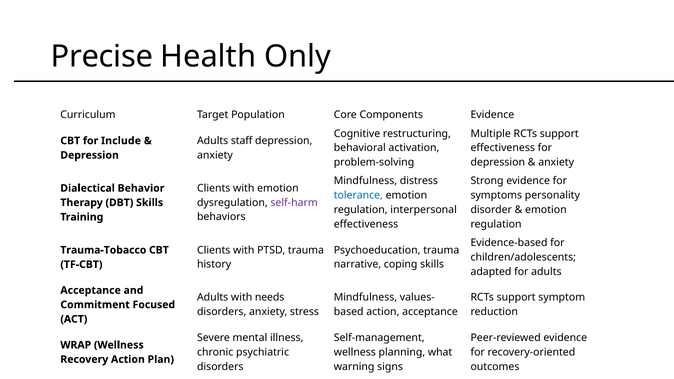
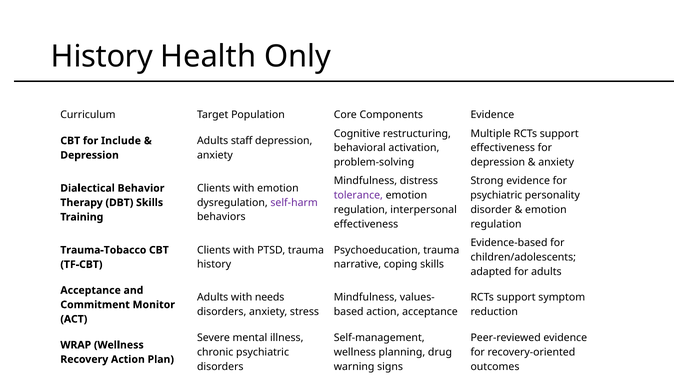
Precise: Precise -> History (102, 57)
tolerance colour: blue -> purple (358, 195)
symptoms: symptoms -> psychiatric (496, 195)
Focused: Focused -> Monitor (154, 305)
what: what -> drug (440, 352)
